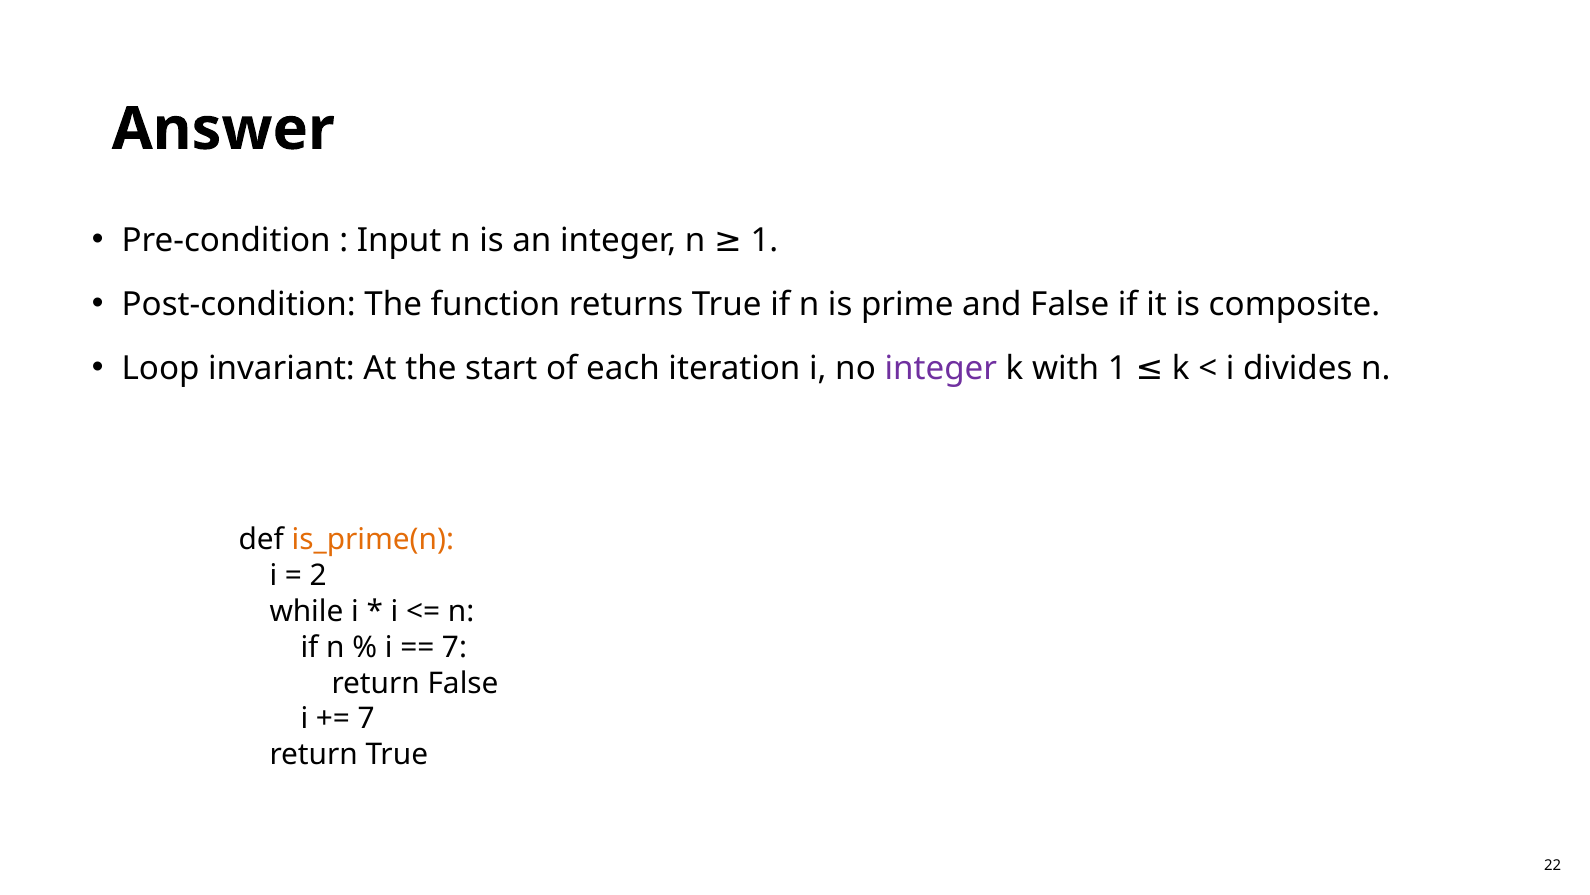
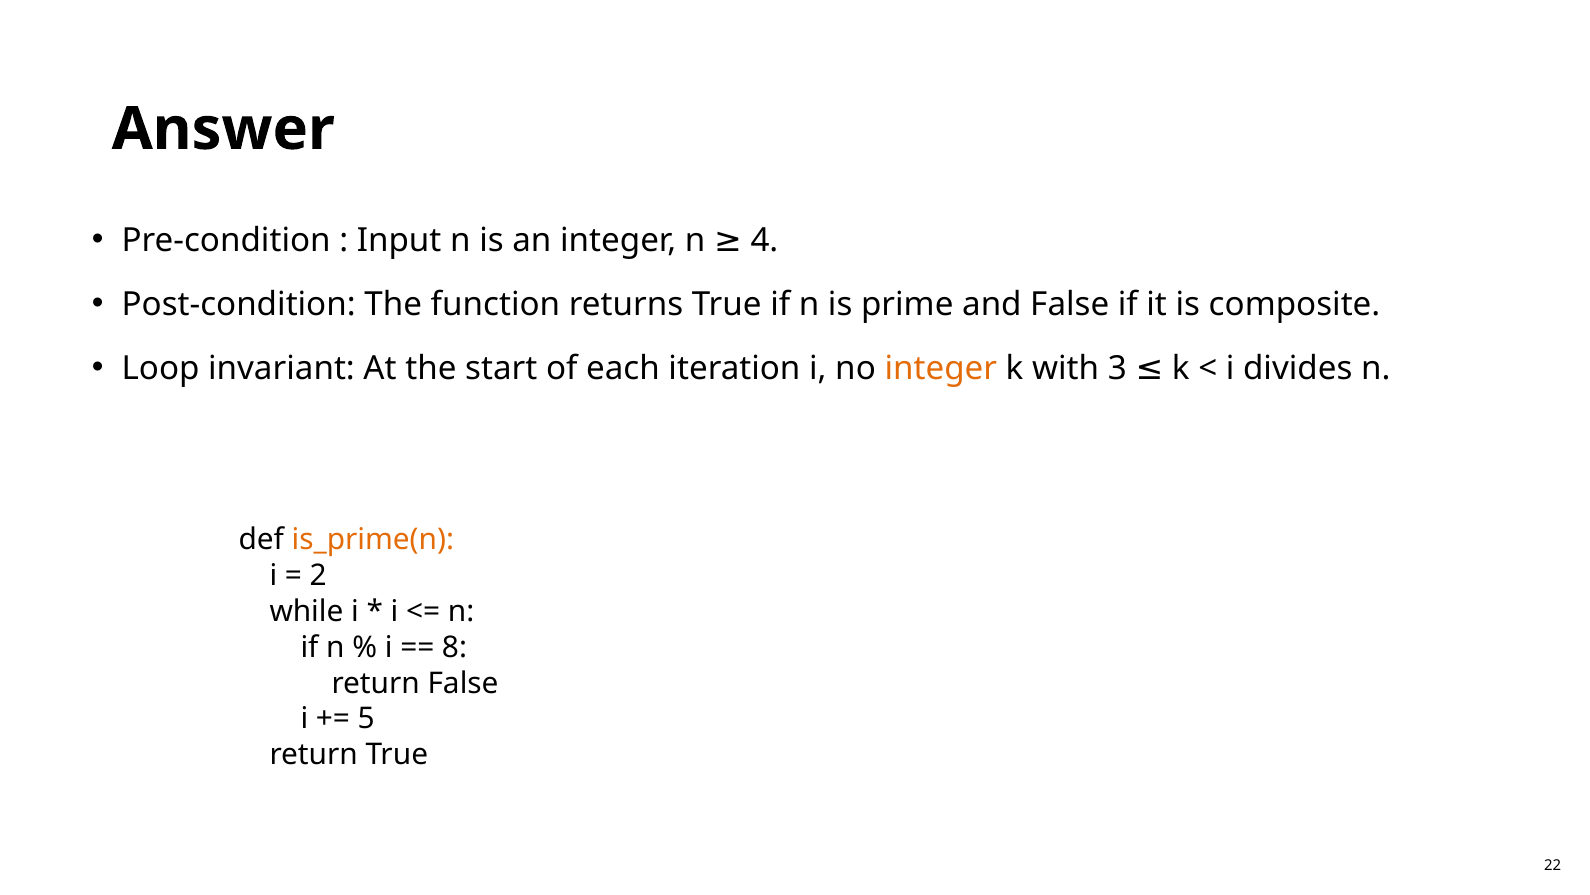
n 1: 1 -> 4 (764, 240)
integer colour: purple -> orange (941, 368)
with 1: 1 -> 3 (1117, 368)
7: 7 -> 8 (454, 647)
7: 7 -> 5 (366, 719)
